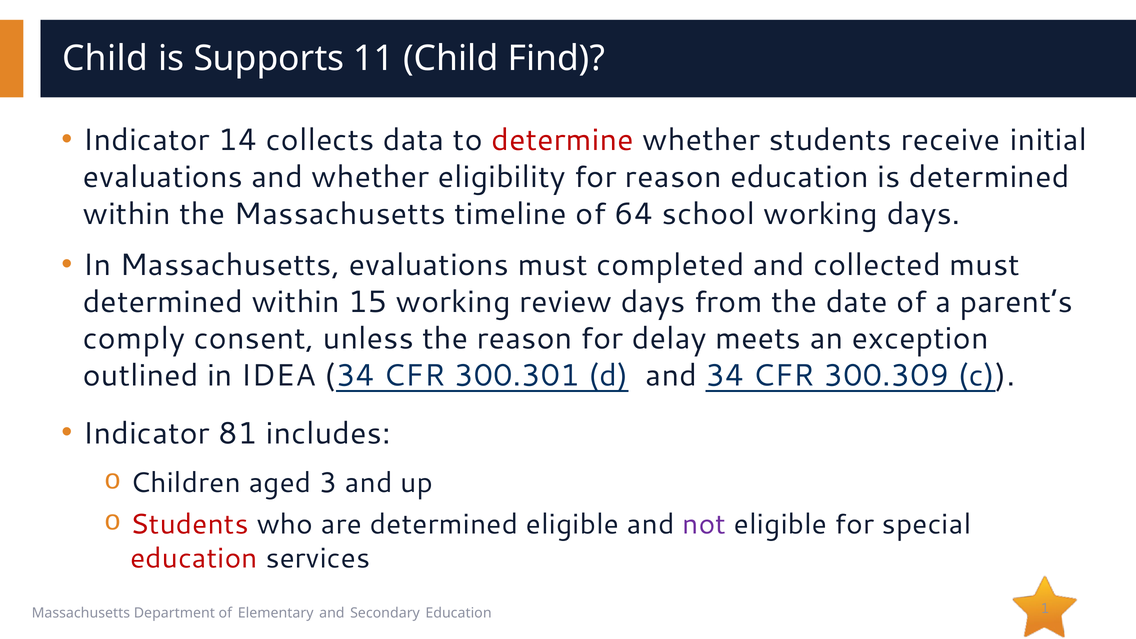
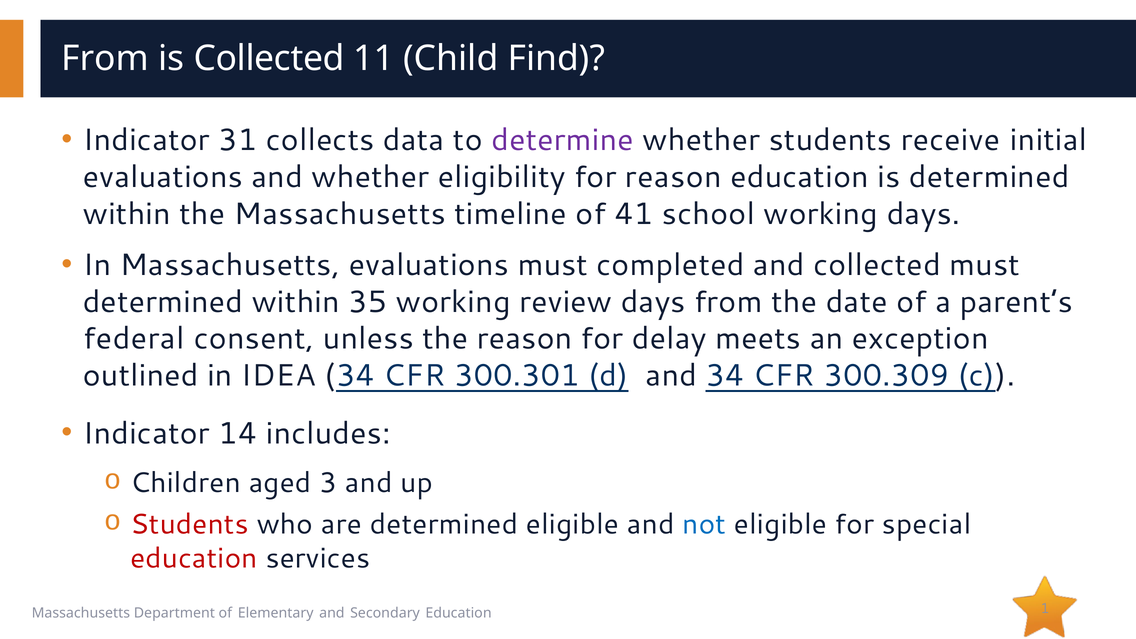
Child: Child -> From (105, 58)
is Supports: Supports -> Collected (269, 58)
14: 14 -> 31 (238, 140)
determine colour: red -> purple (563, 140)
64: 64 -> 41 (634, 214)
15: 15 -> 35 (368, 302)
comply: comply -> federal (134, 339)
81: 81 -> 14 (238, 434)
not colour: purple -> blue (704, 524)
